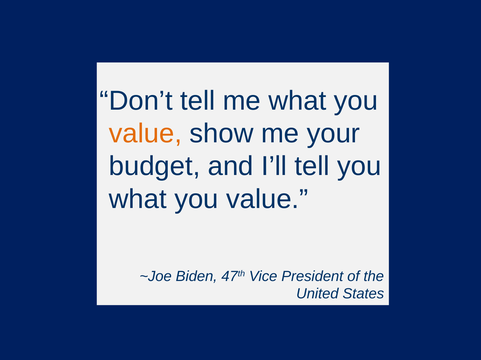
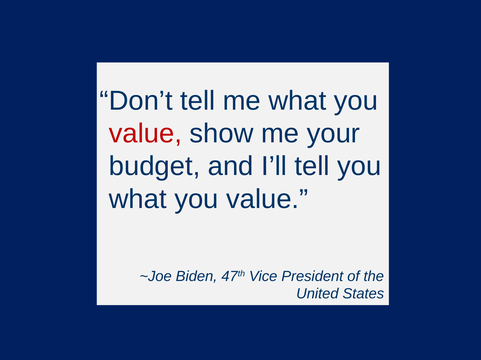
value colour: orange -> red (145, 134)
